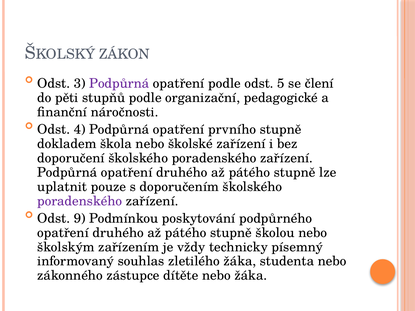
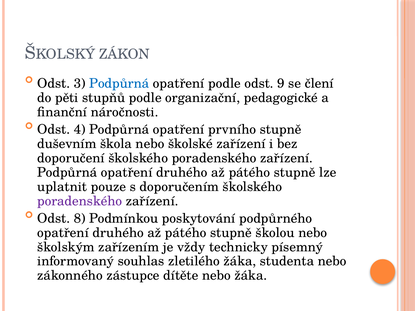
Podpůrná colour: purple -> blue (119, 84)
5: 5 -> 9 (281, 84)
dokladem: dokladem -> duševním (67, 144)
9: 9 -> 8 (80, 219)
